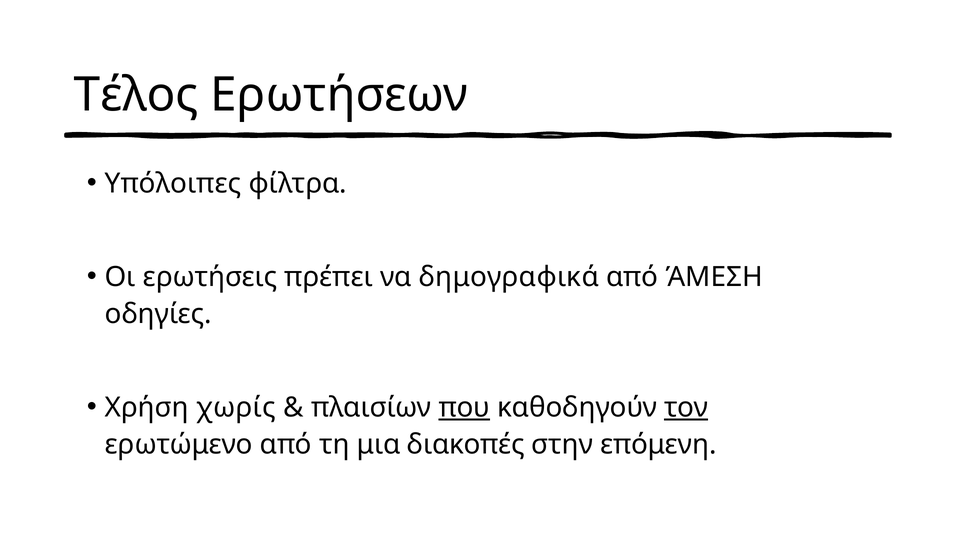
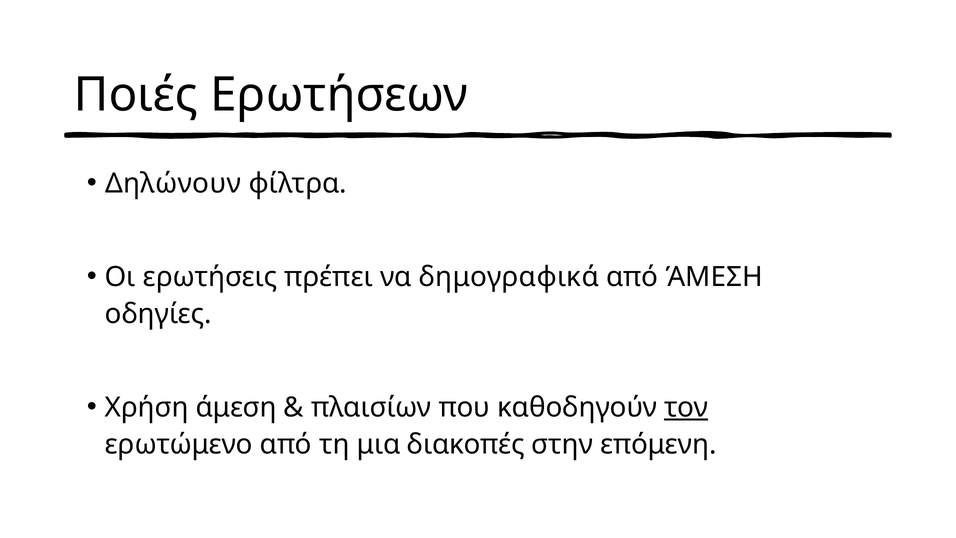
Τέλος: Τέλος -> Ποιές (136, 95)
Υπόλοιπες: Υπόλοιπες -> Δηλώνουν (173, 183)
Χρήση χωρίς: χωρίς -> άμεση (236, 407)
που underline: present -> none (464, 407)
